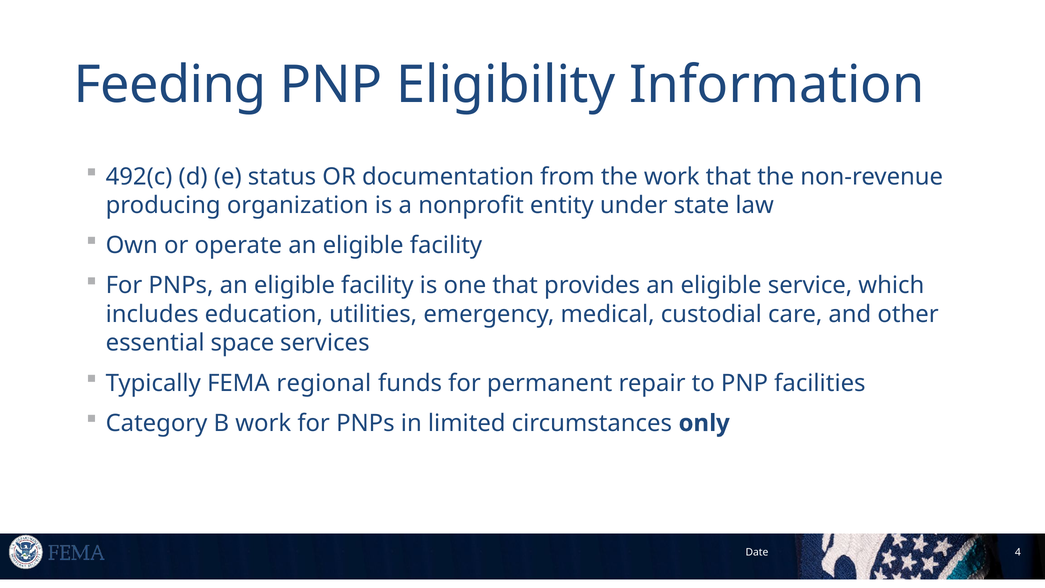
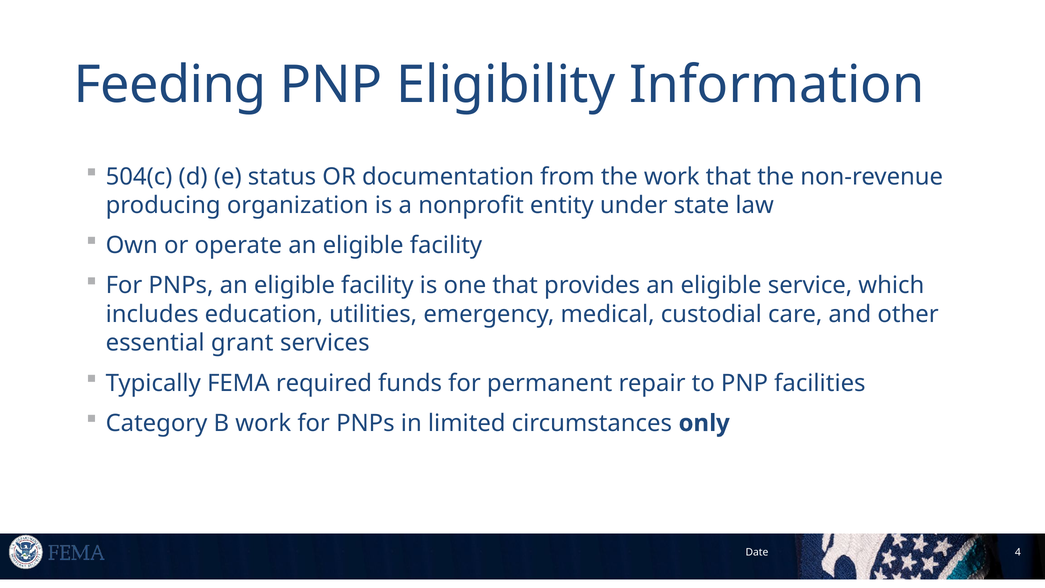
492(c: 492(c -> 504(c (139, 177)
space: space -> grant (242, 343)
regional: regional -> required (324, 383)
